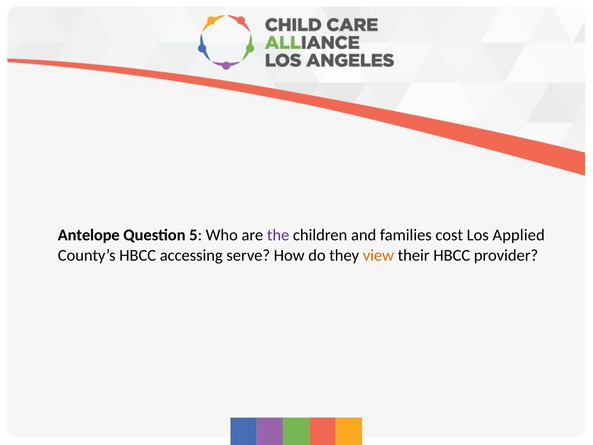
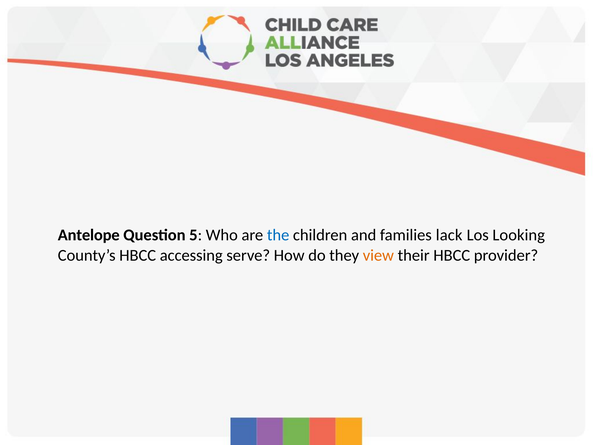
the colour: purple -> blue (278, 235)
cost: cost -> lack (449, 235)
Applied: Applied -> Looking (519, 235)
